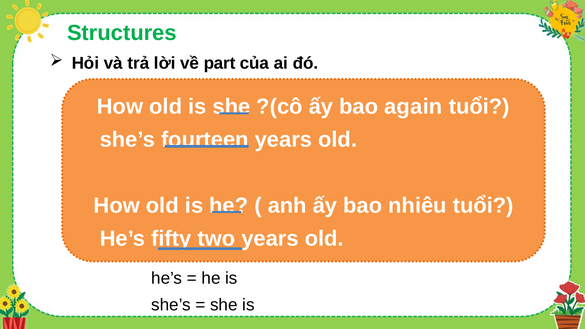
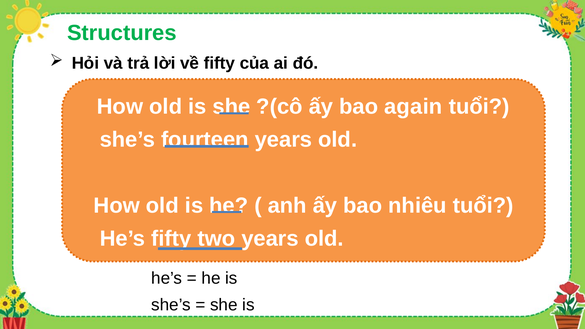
về part: part -> fifty (219, 63)
